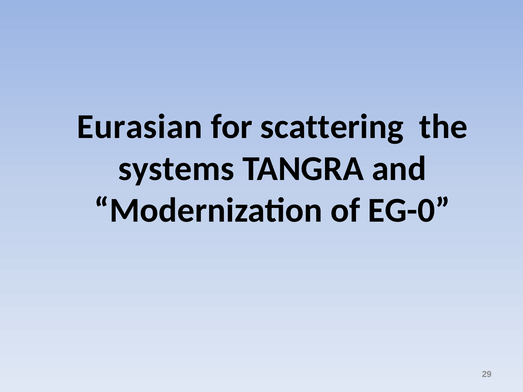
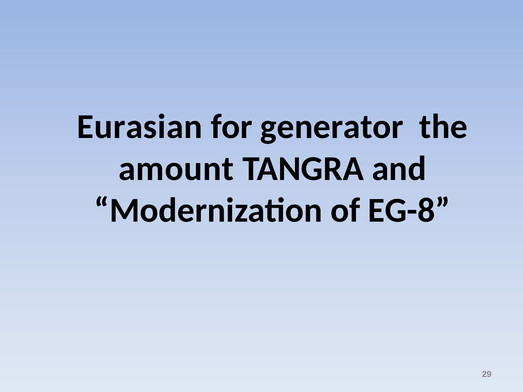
scattering: scattering -> generator (332, 127)
systems: systems -> amount (176, 169)
EG-0: EG-0 -> EG-8 (409, 211)
